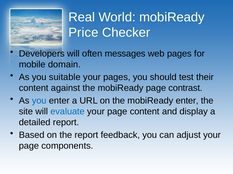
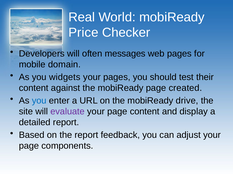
suitable: suitable -> widgets (65, 77)
contrast: contrast -> created (185, 88)
mobiReady enter: enter -> drive (187, 101)
evaluate colour: blue -> purple (68, 112)
